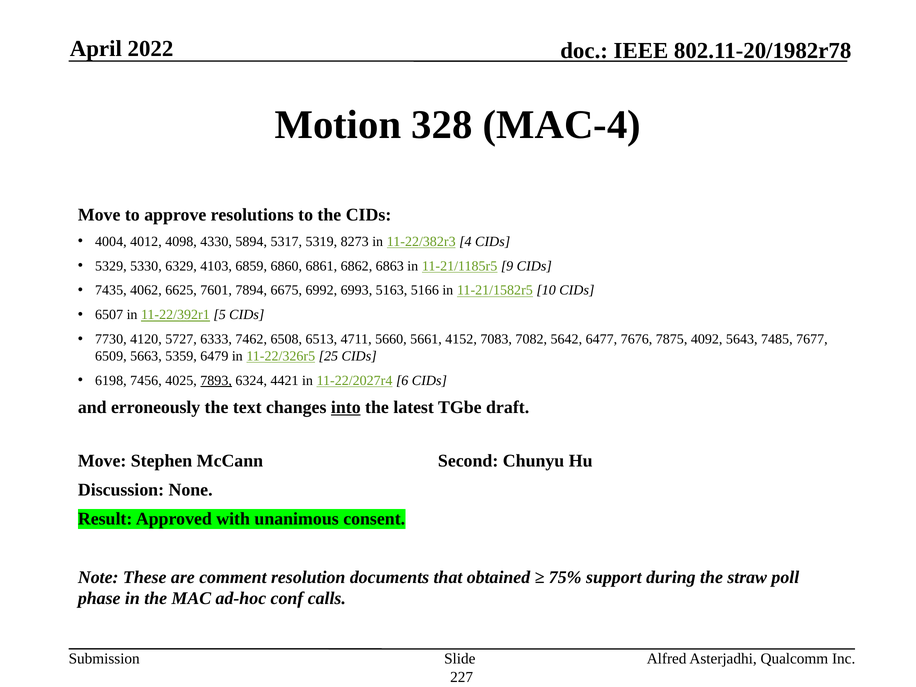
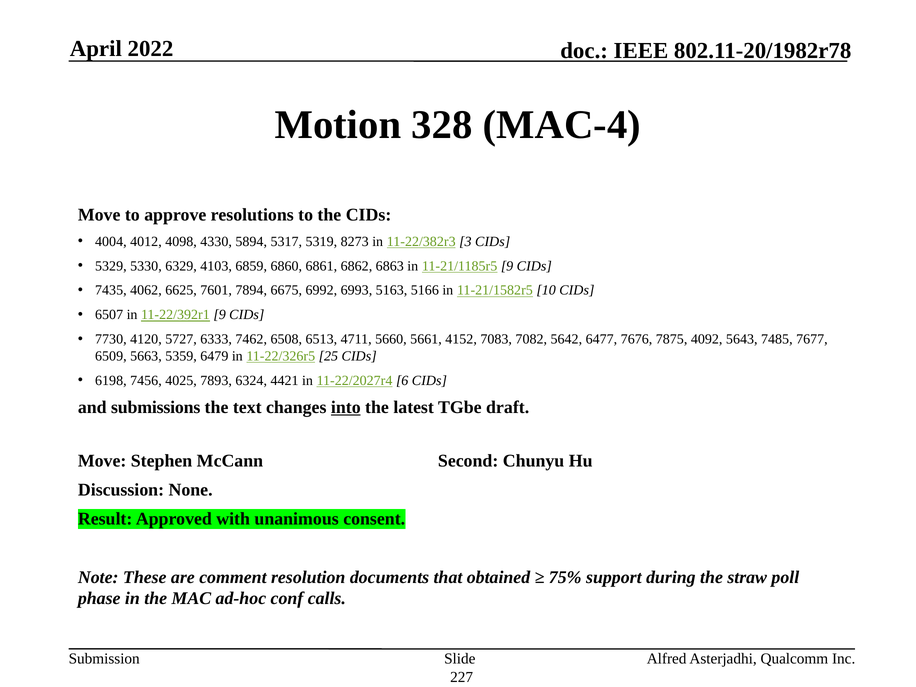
4: 4 -> 3 (465, 241)
11-22/392r1 5: 5 -> 9 (220, 315)
7893 underline: present -> none (216, 381)
erroneously: erroneously -> submissions (156, 408)
